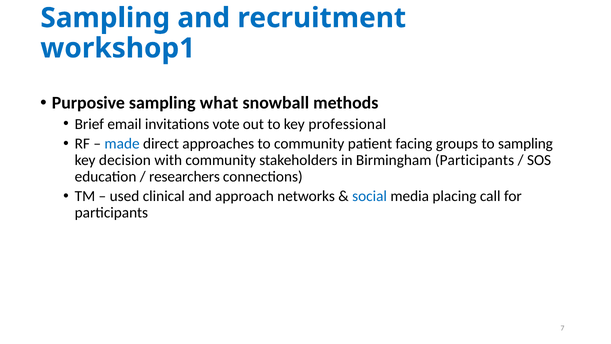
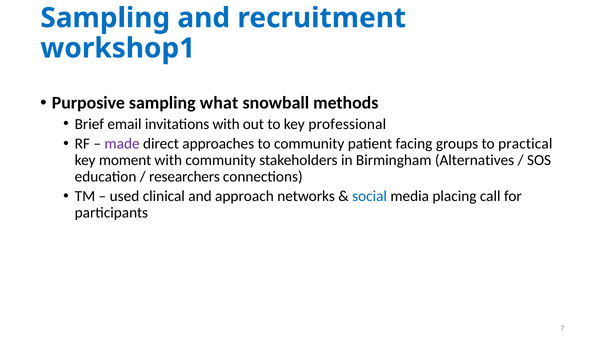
invitations vote: vote -> with (226, 124)
made colour: blue -> purple (122, 144)
to sampling: sampling -> practical (525, 144)
decision: decision -> moment (125, 160)
Birmingham Participants: Participants -> Alternatives (475, 160)
